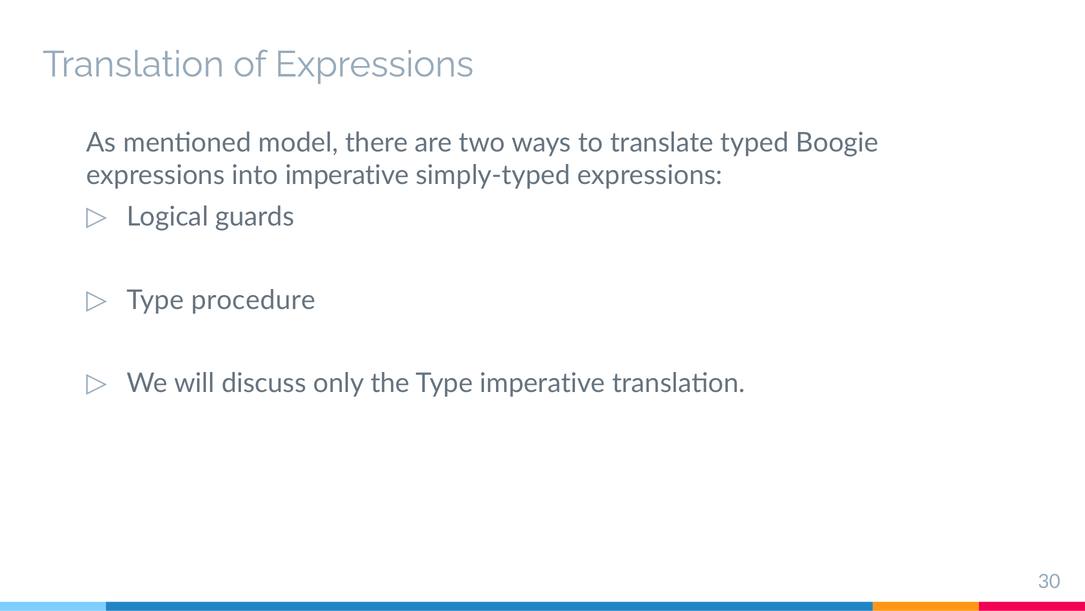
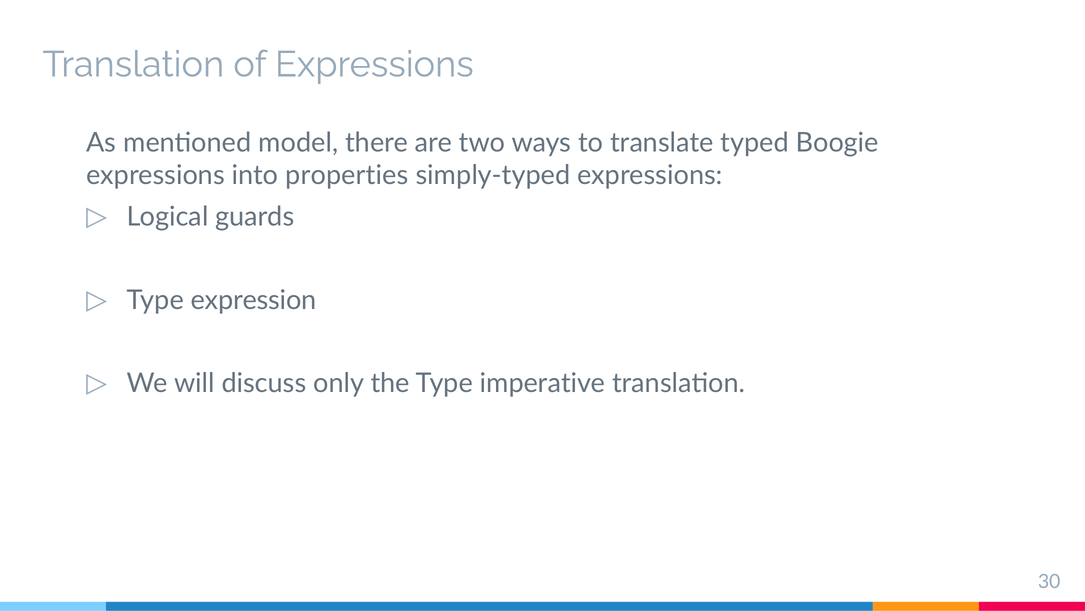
into imperative: imperative -> properties (347, 175)
procedure: procedure -> expression (254, 300)
